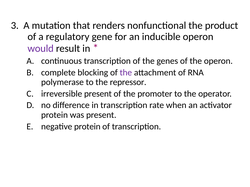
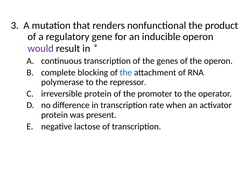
the colour: purple -> blue (126, 73)
irreversible present: present -> protein (98, 94)
negative protein: protein -> lactose (87, 127)
